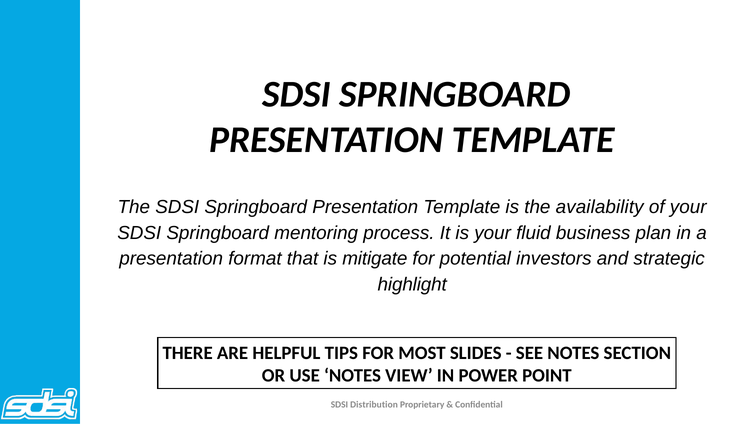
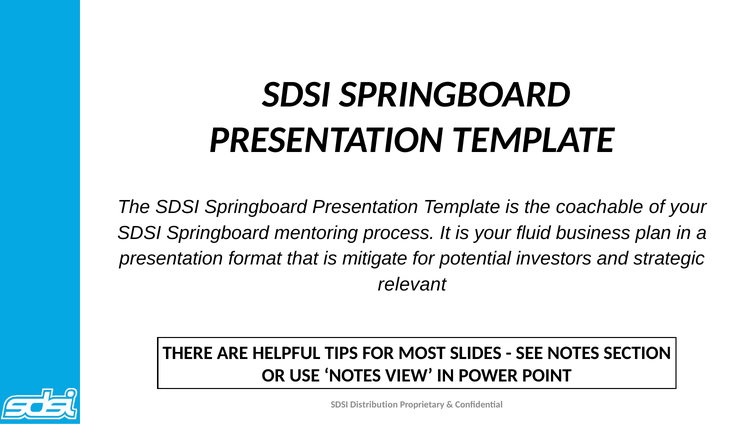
availability: availability -> coachable (600, 207)
highlight: highlight -> relevant (412, 284)
